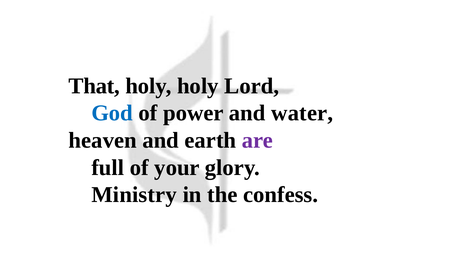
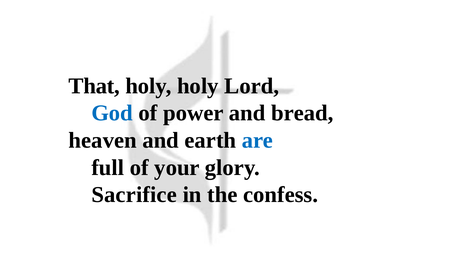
water: water -> bread (302, 113)
are colour: purple -> blue (257, 141)
Ministry: Ministry -> Sacrifice (134, 195)
